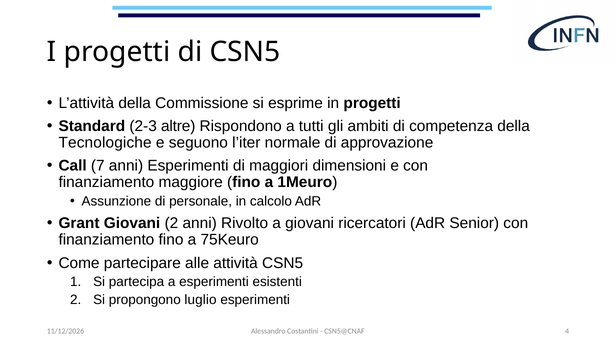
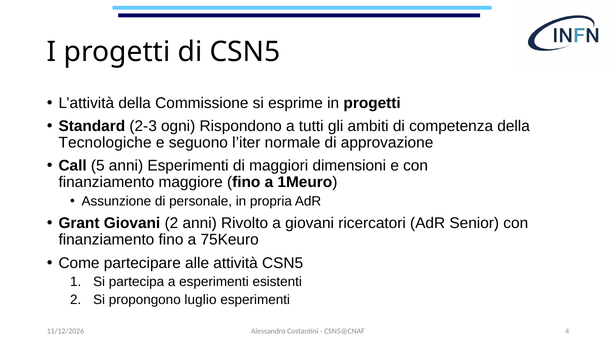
altre: altre -> ogni (178, 126)
7: 7 -> 5 (98, 165)
calcolo: calcolo -> propria (271, 201)
